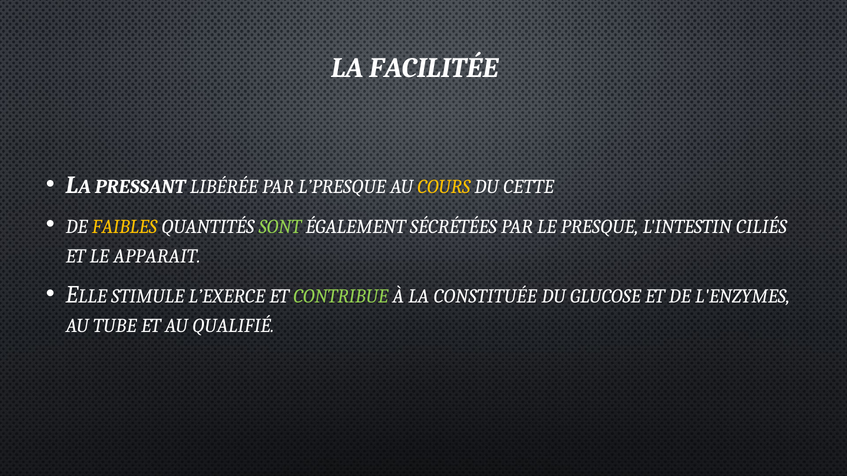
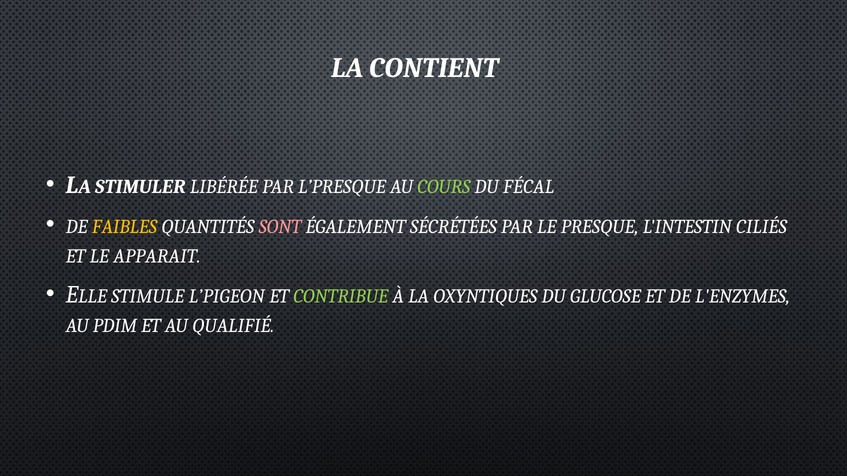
FACILITÉE: FACILITÉE -> CONTIENT (434, 68)
PRESSANT: PRESSANT -> STIMULER (140, 187)
COURS colour: yellow -> light green (444, 187)
CETTE: CETTE -> FÉCAL (529, 187)
SONT colour: light green -> pink (280, 227)
L’EXERCE: L’EXERCE -> L’PIGEON (227, 296)
CONSTITUÉE: CONSTITUÉE -> OXYNTIQUES (485, 296)
TUBE: TUBE -> PDIM (115, 326)
